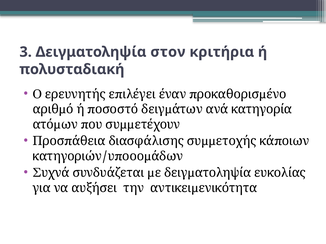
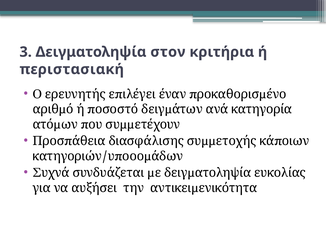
πολυσταδιακή: πολυσταδιακή -> περιστασιακή (72, 69)
